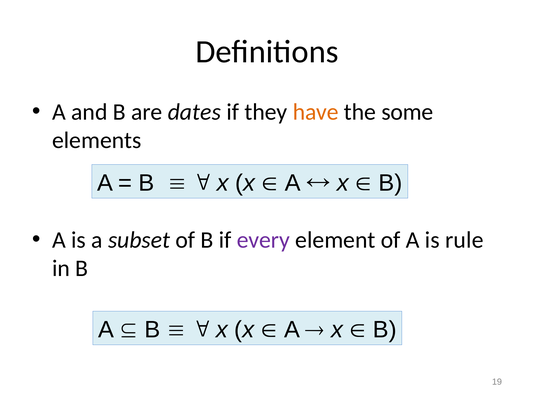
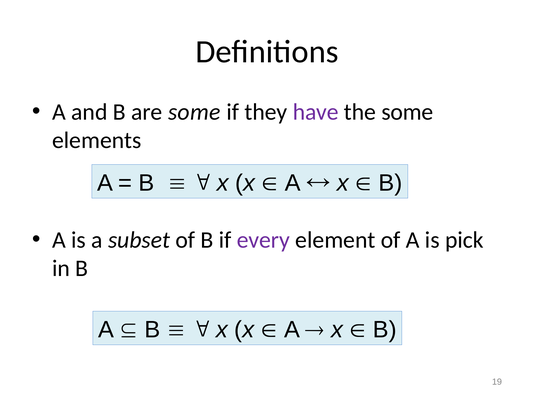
are dates: dates -> some (194, 112)
have colour: orange -> purple (316, 112)
rule: rule -> pick (464, 240)
